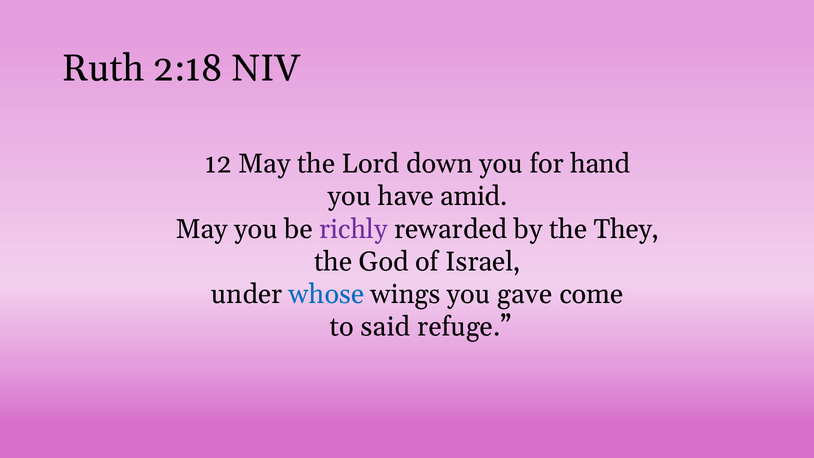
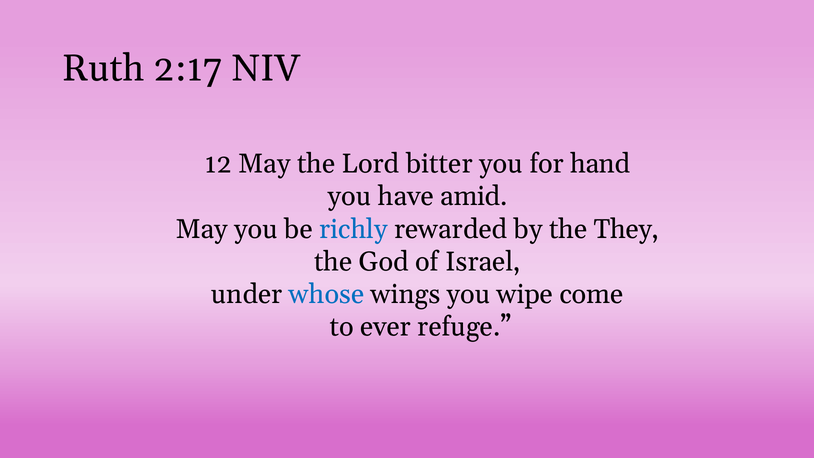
2:18: 2:18 -> 2:17 (188, 68)
down: down -> bitter (439, 164)
richly colour: purple -> blue (353, 229)
gave: gave -> wipe (525, 294)
said: said -> ever (386, 327)
